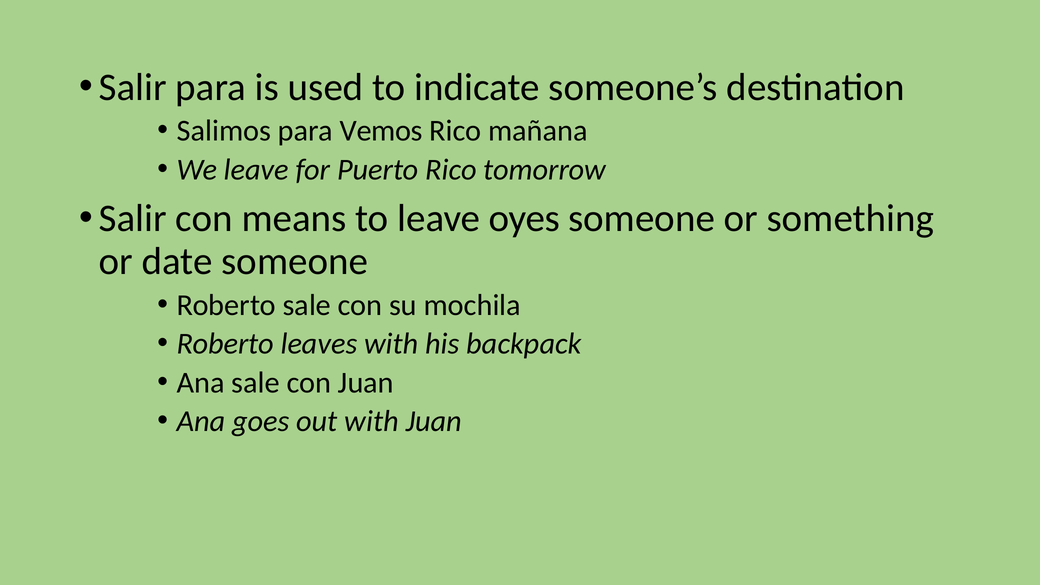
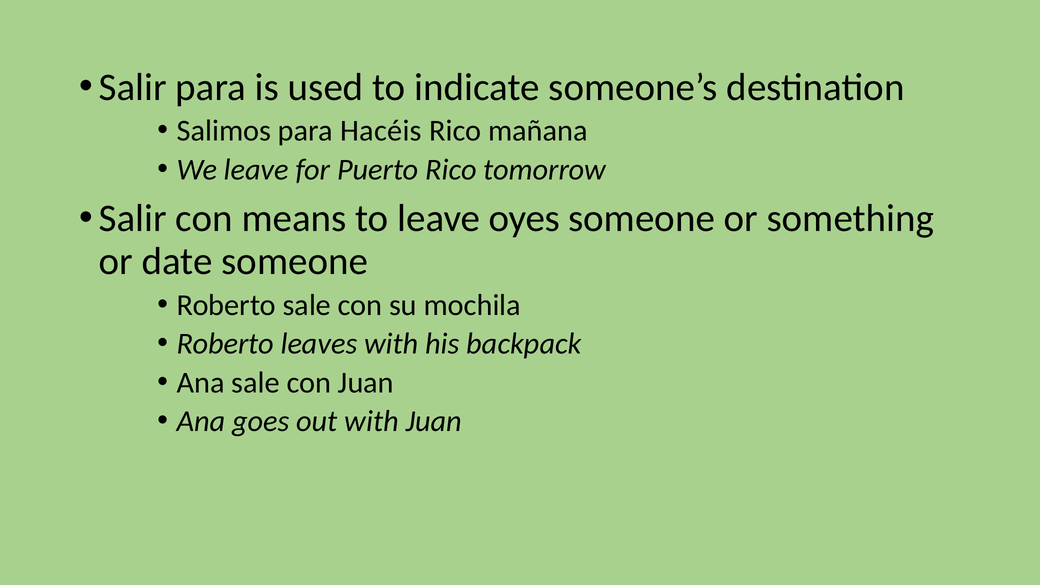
Vemos: Vemos -> Hacéis (381, 131)
